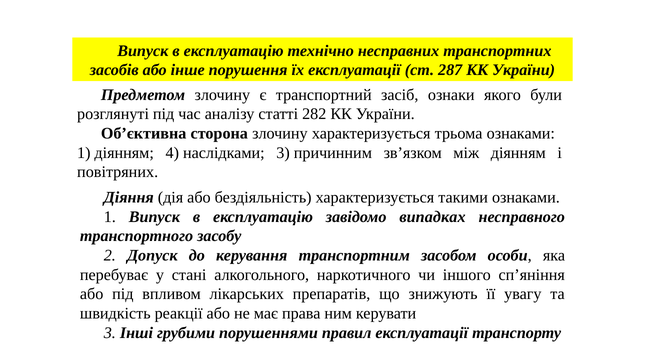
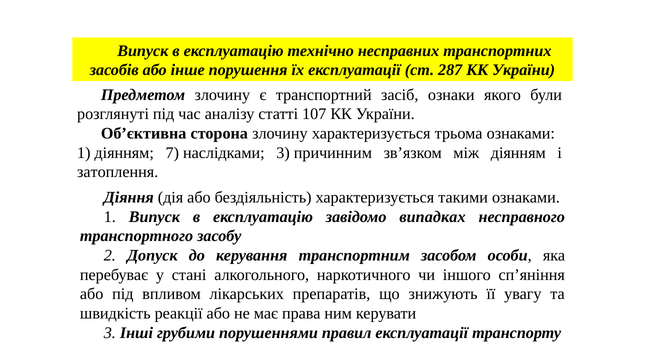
282: 282 -> 107 (314, 114)
4: 4 -> 7 (172, 153)
повітряних: повітряних -> затоплення (118, 172)
